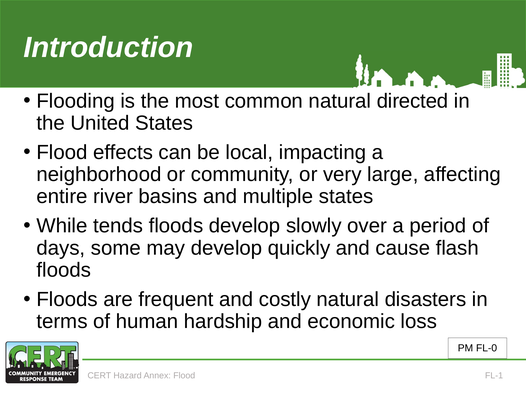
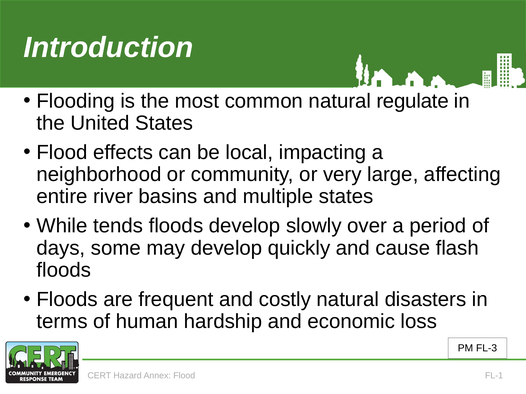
directed: directed -> regulate (413, 101)
FL-0: FL-0 -> FL-3 (487, 349)
